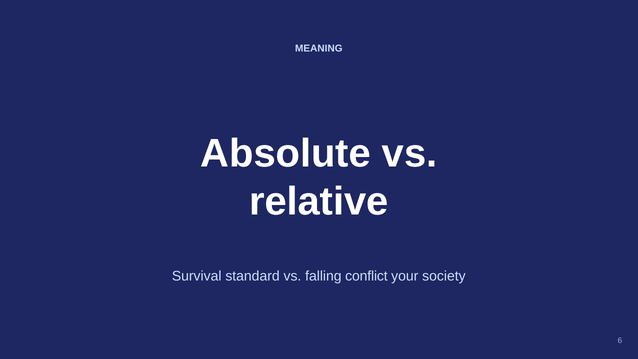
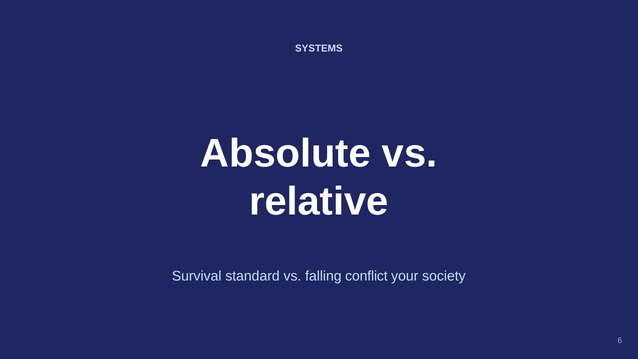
MEANING: MEANING -> SYSTEMS (319, 49)
